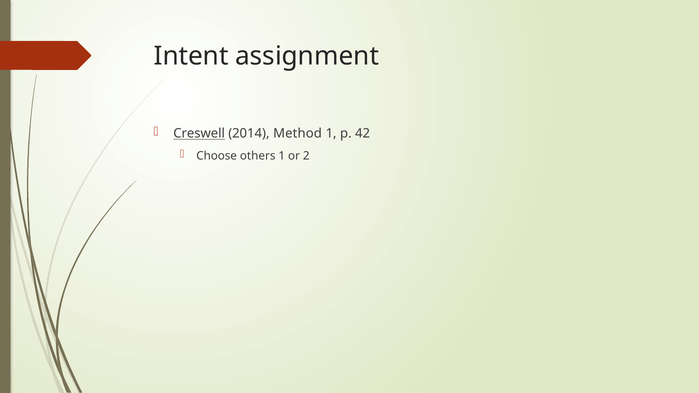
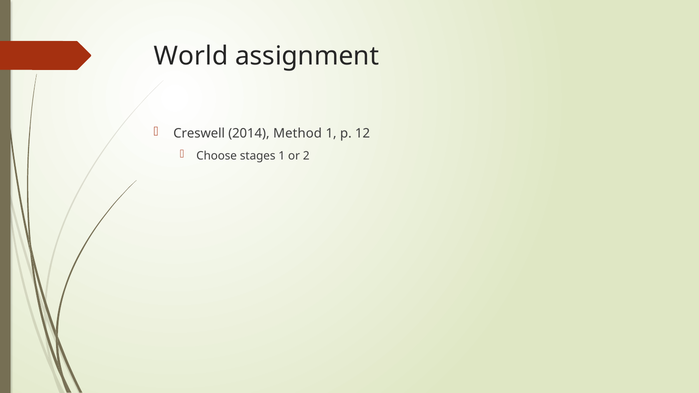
Intent: Intent -> World (191, 56)
Creswell underline: present -> none (199, 134)
42: 42 -> 12 (363, 134)
others: others -> stages (258, 156)
